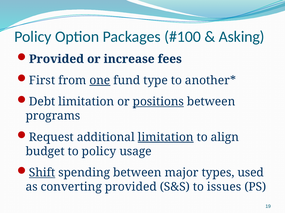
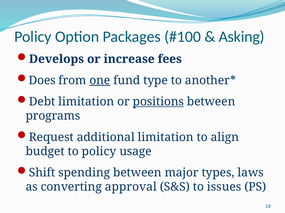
Provided: Provided -> Develops (56, 59)
First: First -> Does (42, 81)
limitation underline: present -> none (166, 138)
Shift underline: present -> none (42, 173)
used: used -> laws (251, 173)
converting provided: provided -> approval (131, 188)
